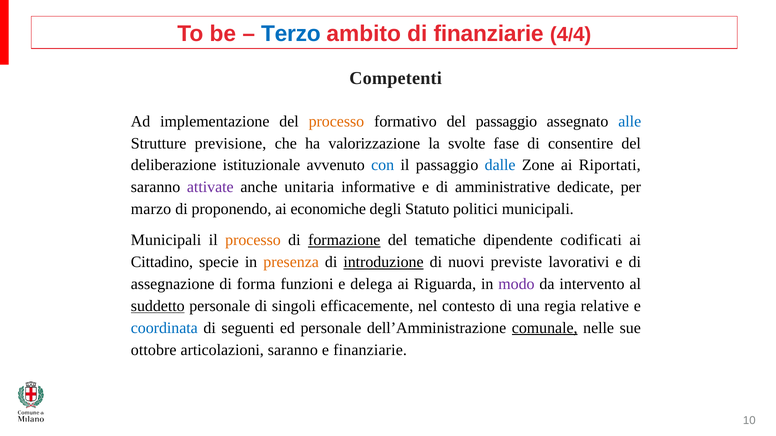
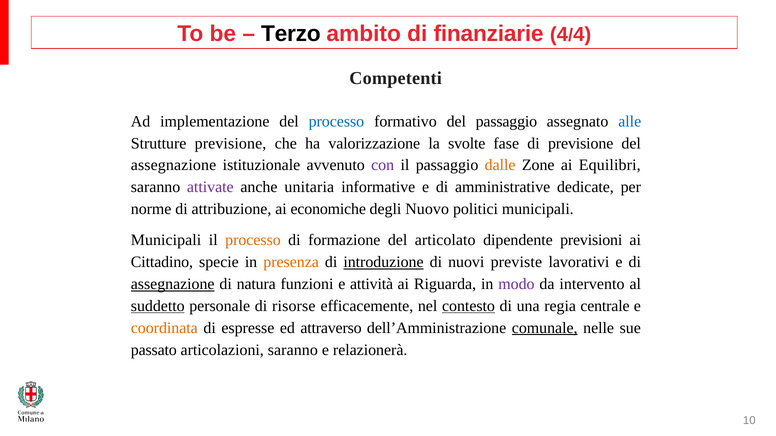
Terzo colour: blue -> black (291, 34)
processo colour: orange -> blue (336, 121)
di consentire: consentire -> previsione (581, 143)
deliberazione: deliberazione -> assegnazione (174, 165)
con colour: blue -> purple (383, 165)
dalle colour: blue -> orange (500, 165)
Riportati: Riportati -> Equilibri (610, 165)
marzo: marzo -> norme (151, 209)
proponendo: proponendo -> attribuzione (231, 209)
Statuto: Statuto -> Nuovo (427, 209)
formazione underline: present -> none (344, 240)
tematiche: tematiche -> articolato (445, 240)
codificati: codificati -> previsioni (591, 240)
assegnazione underline: none -> present (173, 284)
forma: forma -> natura (256, 284)
delega: delega -> attività (372, 284)
singoli: singoli -> risorse (294, 306)
contesto underline: none -> present (468, 306)
relative: relative -> centrale (605, 306)
coordinata colour: blue -> orange (164, 328)
seguenti: seguenti -> espresse (248, 328)
ed personale: personale -> attraverso (331, 328)
ottobre: ottobre -> passato (154, 350)
e finanziarie: finanziarie -> relazionerà (370, 350)
